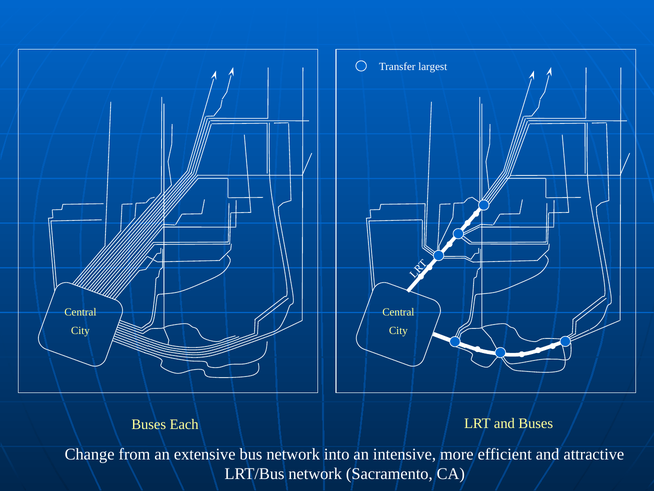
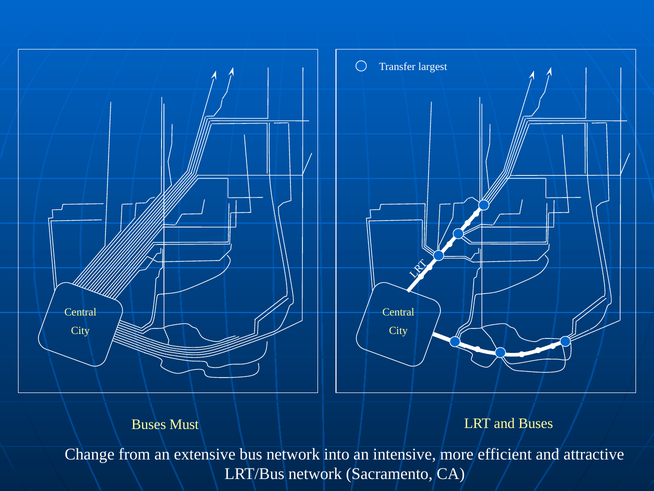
Each: Each -> Must (184, 424)
